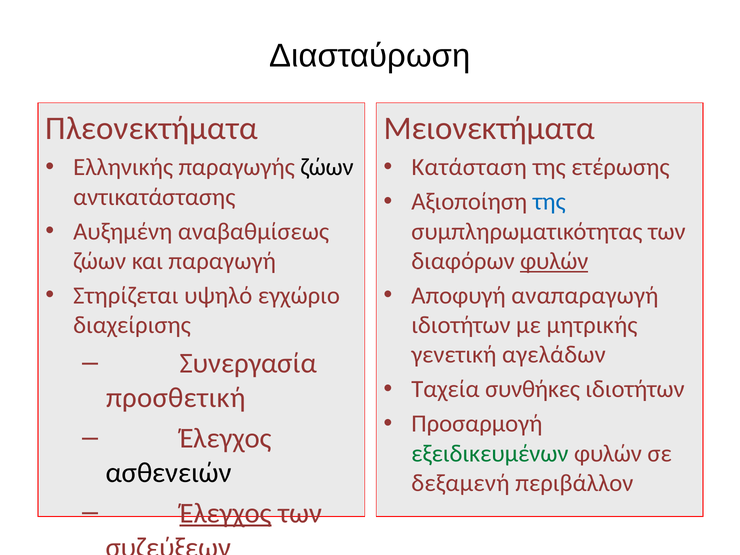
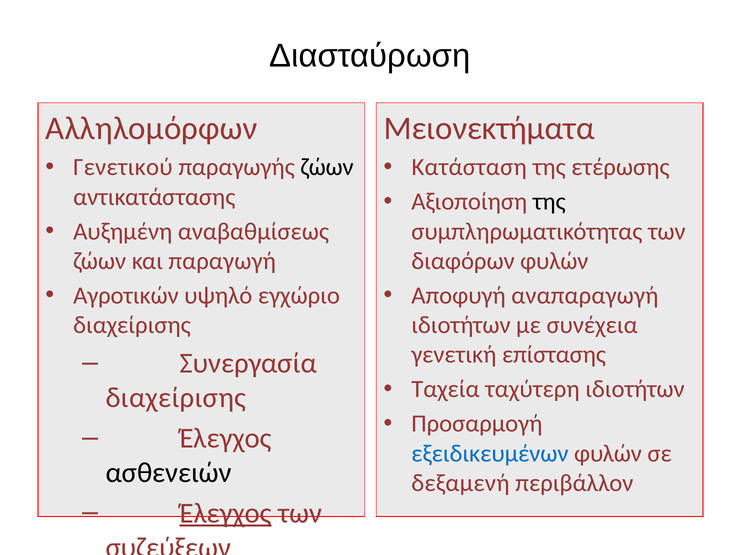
Πλεονεκτήματα: Πλεονεκτήματα -> Αλληλομόρφων (152, 128)
Ελληνικής: Ελληνικής -> Γενετικού (123, 167)
της colour: blue -> black (549, 202)
φυλών underline: present -> none (554, 261)
Στηρίζεται: Στηρίζεται -> Αγροτικών (126, 296)
μητρικής: μητρικής -> συνέχεια (592, 325)
αγελάδων: αγελάδων -> επίστασης (554, 355)
συνθήκες: συνθήκες -> ταχύτερη (532, 389)
προσθετική: προσθετική -> διαχείρισης (176, 398)
εξειδικευμένων colour: green -> blue (490, 453)
